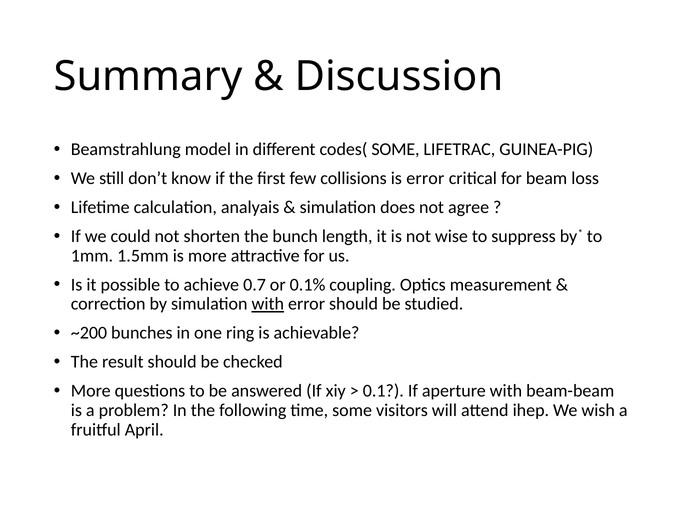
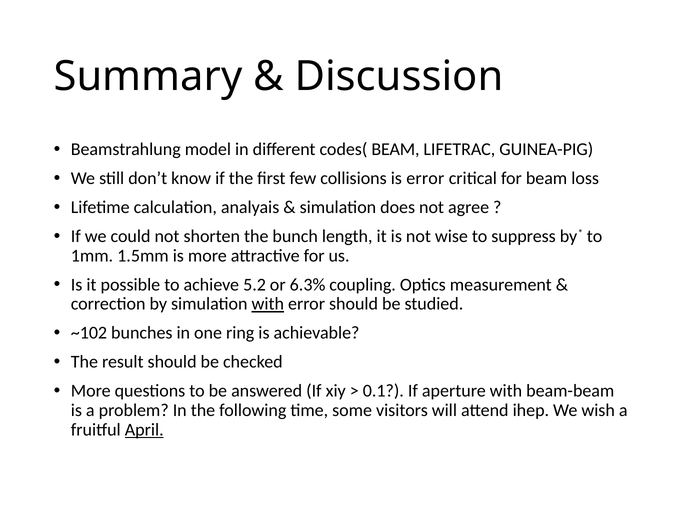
codes( SOME: SOME -> BEAM (395, 149)
0.7: 0.7 -> 5.2 (255, 285)
0.1%: 0.1% -> 6.3% (308, 285)
~200: ~200 -> ~102 (89, 333)
April underline: none -> present (144, 430)
